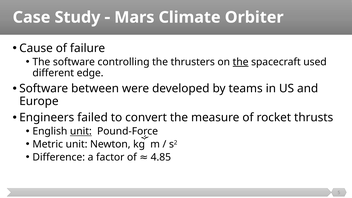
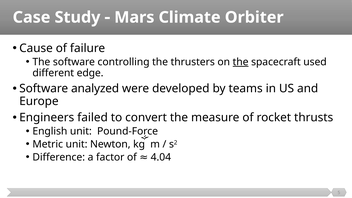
between: between -> analyzed (95, 89)
unit underline: present -> none (81, 131)
4.85: 4.85 -> 4.04 (161, 157)
